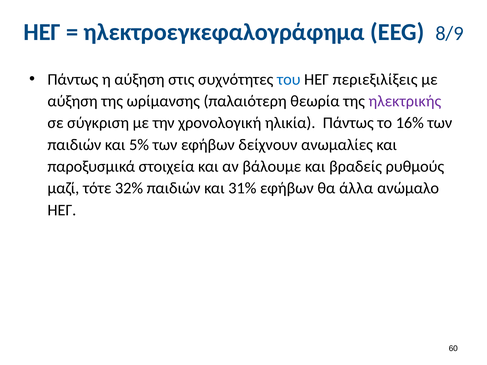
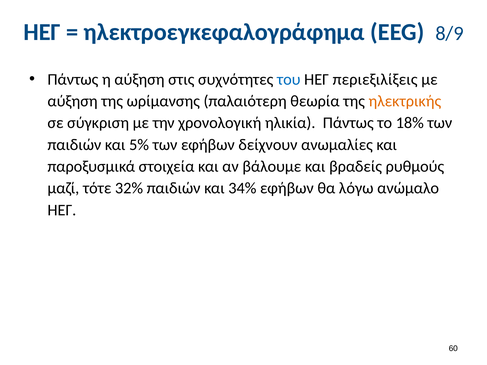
ηλεκτρικής colour: purple -> orange (405, 101)
16%: 16% -> 18% (410, 123)
31%: 31% -> 34% (242, 188)
άλλα: άλλα -> λόγω (356, 188)
